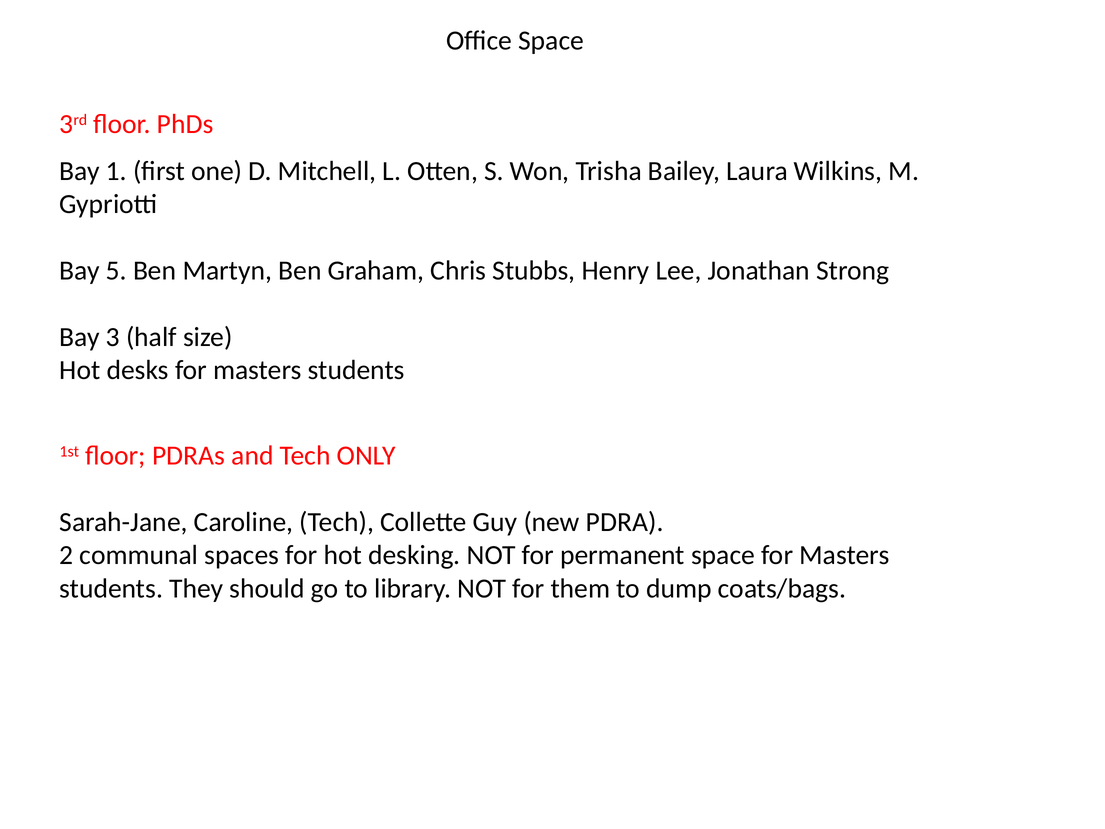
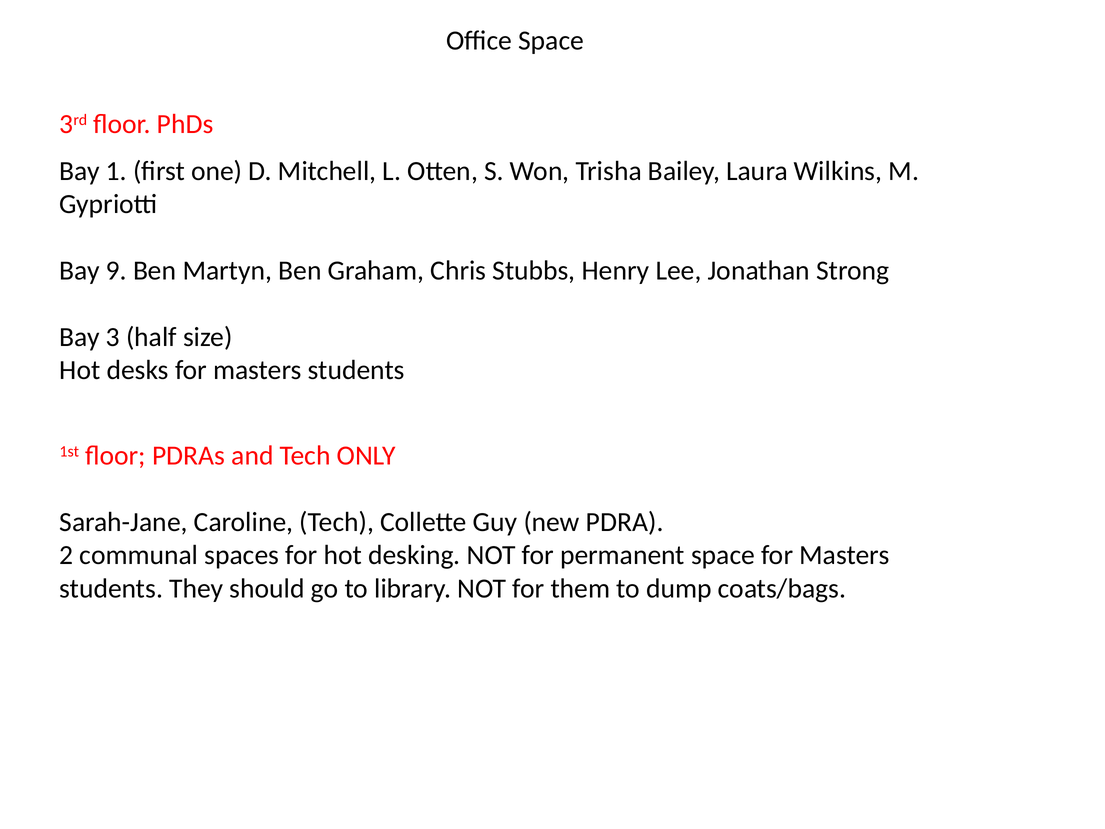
5: 5 -> 9 (116, 270)
